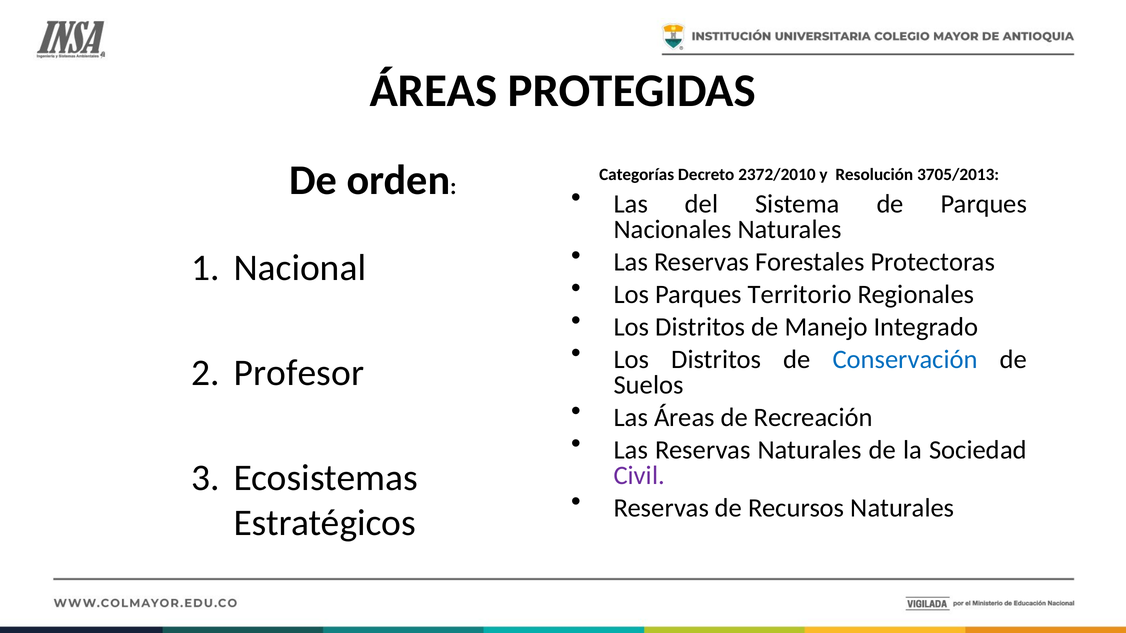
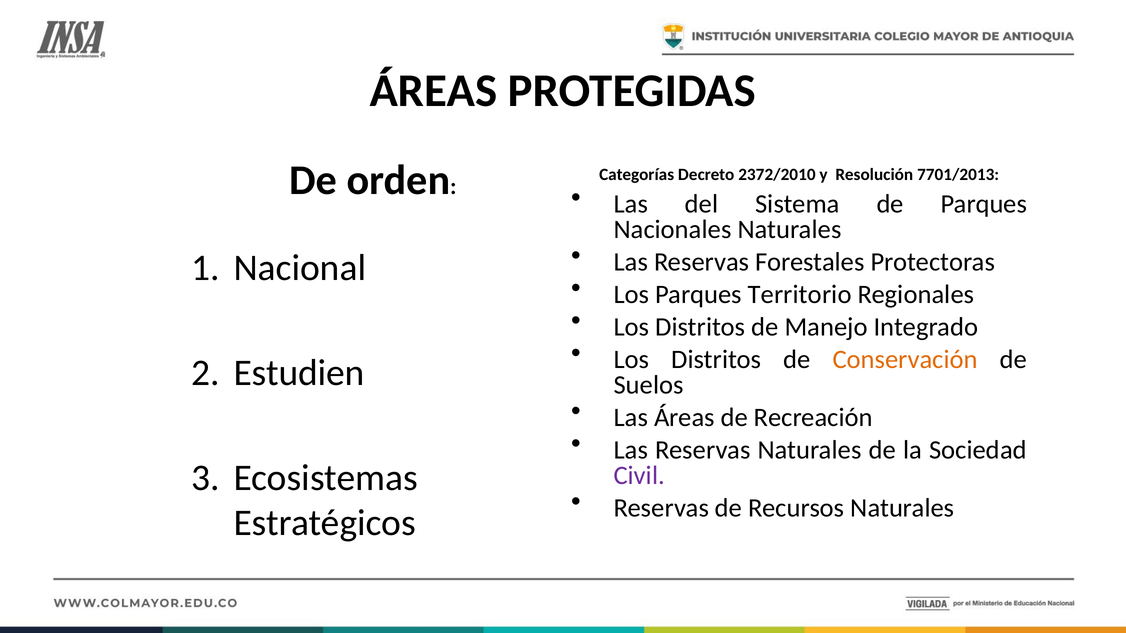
3705/2013: 3705/2013 -> 7701/2013 (958, 175)
Conservación colour: blue -> orange (905, 360)
Profesor: Profesor -> Estudien (299, 373)
